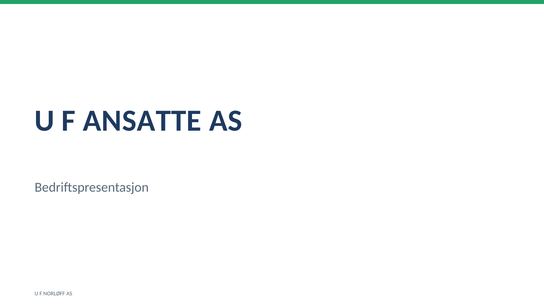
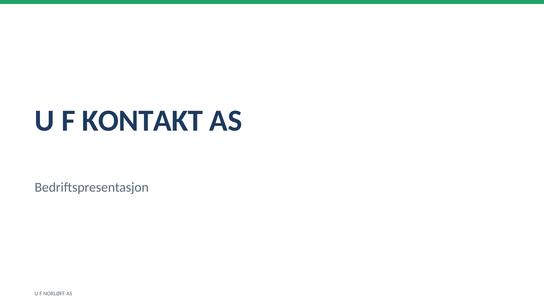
ANSATTE: ANSATTE -> KONTAKT (142, 121)
